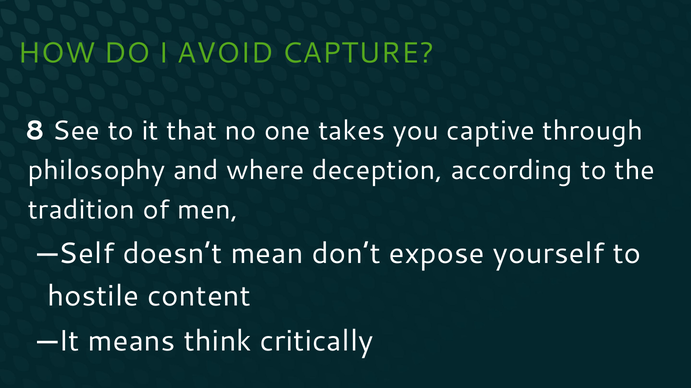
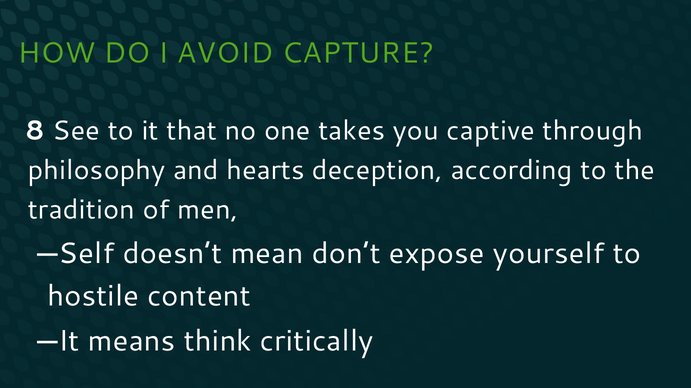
where: where -> hearts (266, 170)
